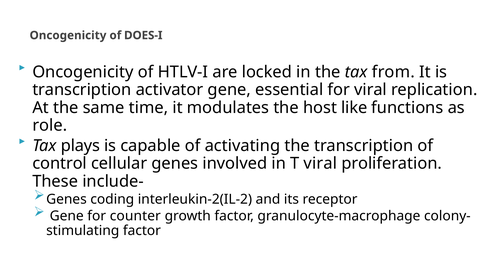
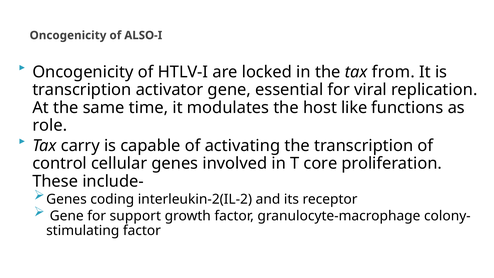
DOES-I: DOES-I -> ALSO-I (143, 35)
plays: plays -> carry (80, 146)
T viral: viral -> core (320, 163)
counter: counter -> support (135, 216)
